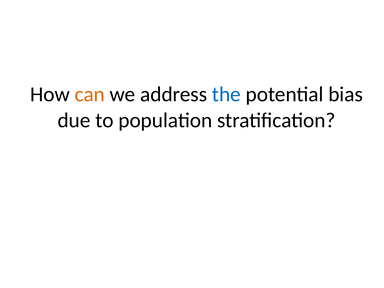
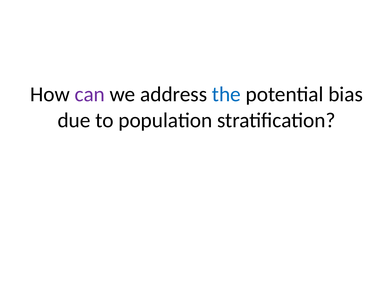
can colour: orange -> purple (90, 94)
